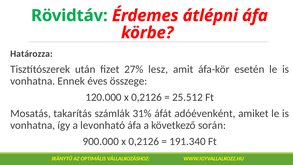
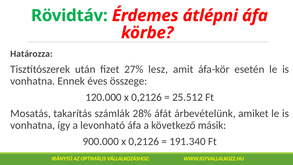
31%: 31% -> 28% (142, 113)
adóévenként: adóévenként -> árbevételünk (205, 113)
során: során -> másik (212, 125)
